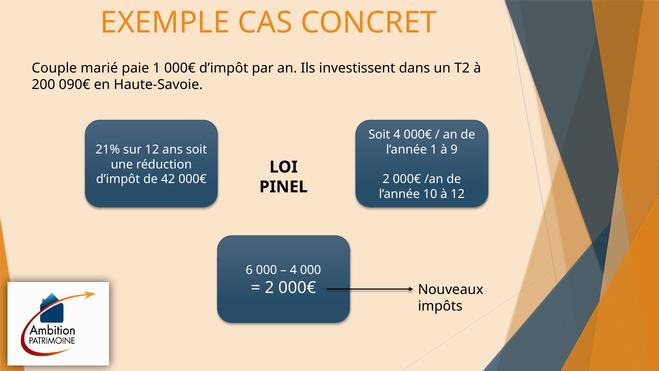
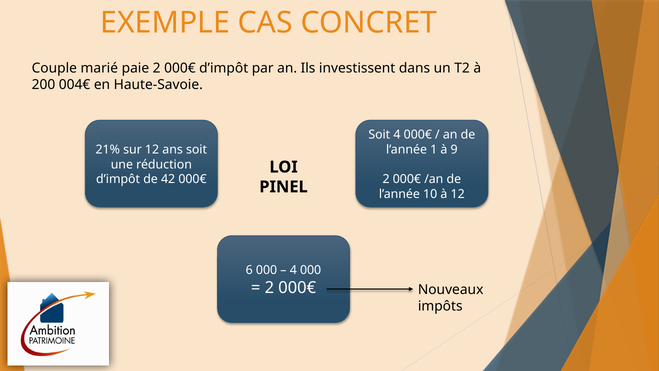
paie 1: 1 -> 2 (157, 68)
090€: 090€ -> 004€ (75, 85)
